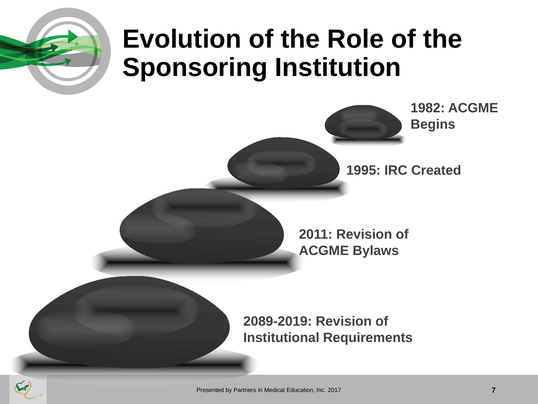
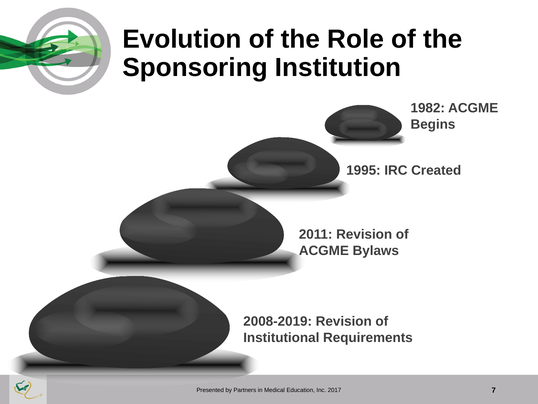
2089-2019: 2089-2019 -> 2008-2019 (278, 321)
